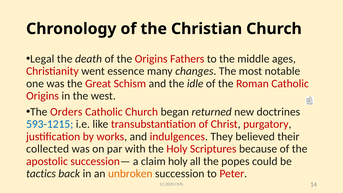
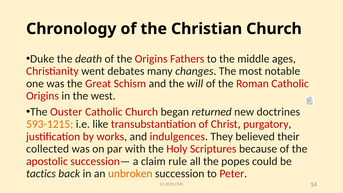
Legal: Legal -> Duke (42, 59)
essence: essence -> debates (126, 71)
idle: idle -> will (195, 83)
Orders: Orders -> Ouster (66, 112)
593-1215 colour: blue -> orange (50, 124)
claim holy: holy -> rule (178, 161)
